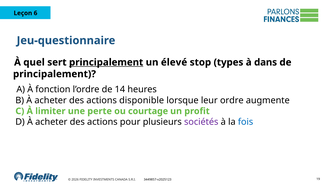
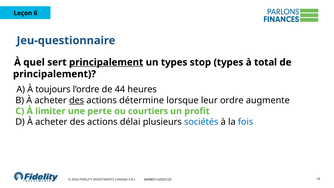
un élevé: élevé -> types (174, 62)
dans: dans -> total (266, 62)
fonction: fonction -> toujours (53, 89)
14: 14 -> 44 (120, 89)
des underline: none -> present (77, 100)
disponible: disponible -> détermine (142, 100)
courtage: courtage -> courtiers (148, 111)
pour: pour -> délai (130, 122)
sociétés colour: purple -> blue (201, 122)
